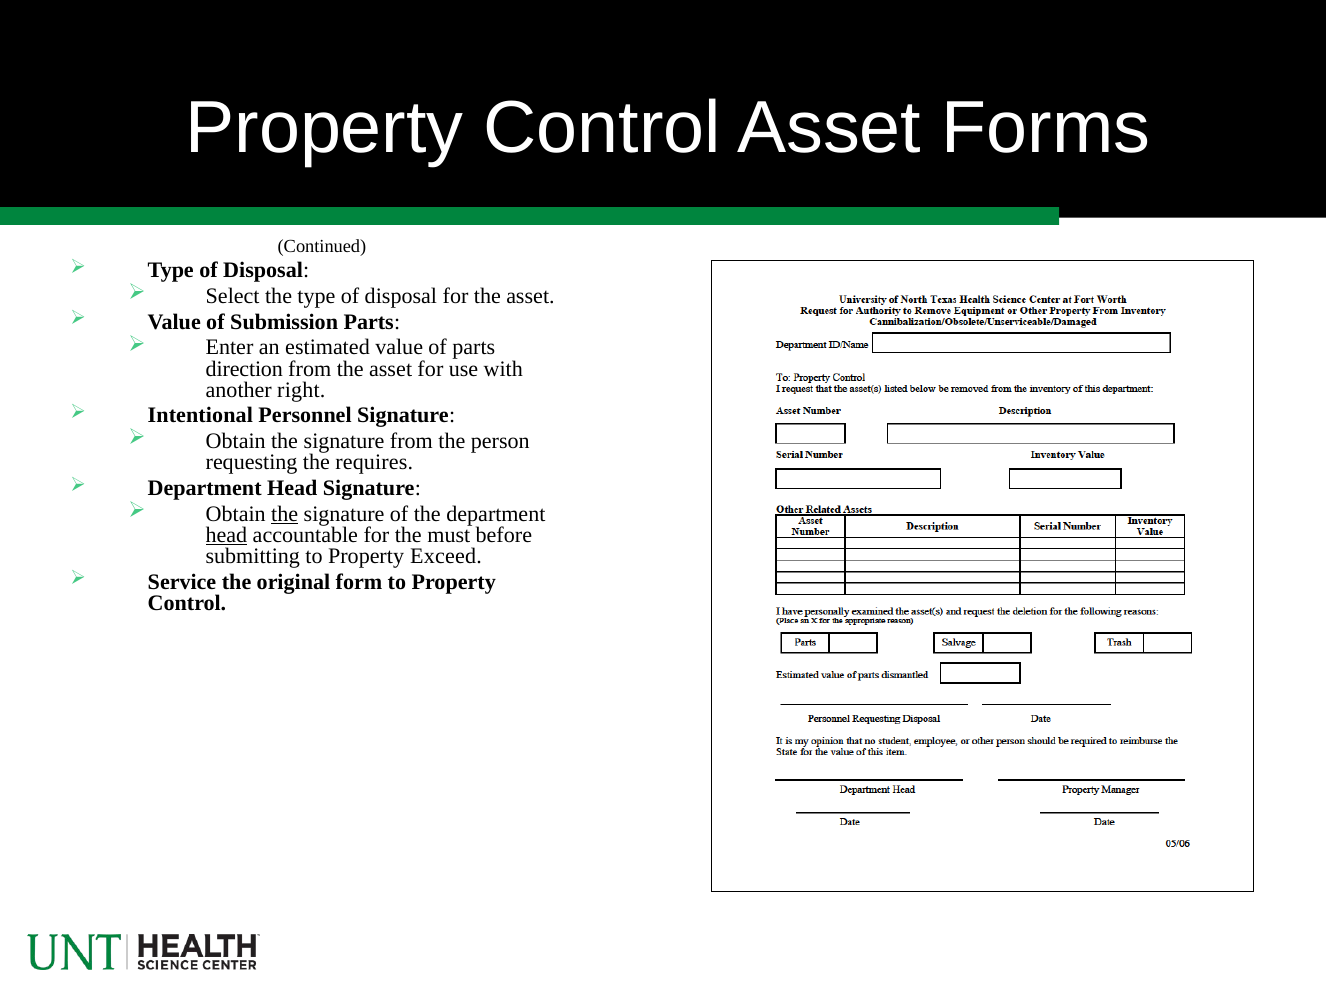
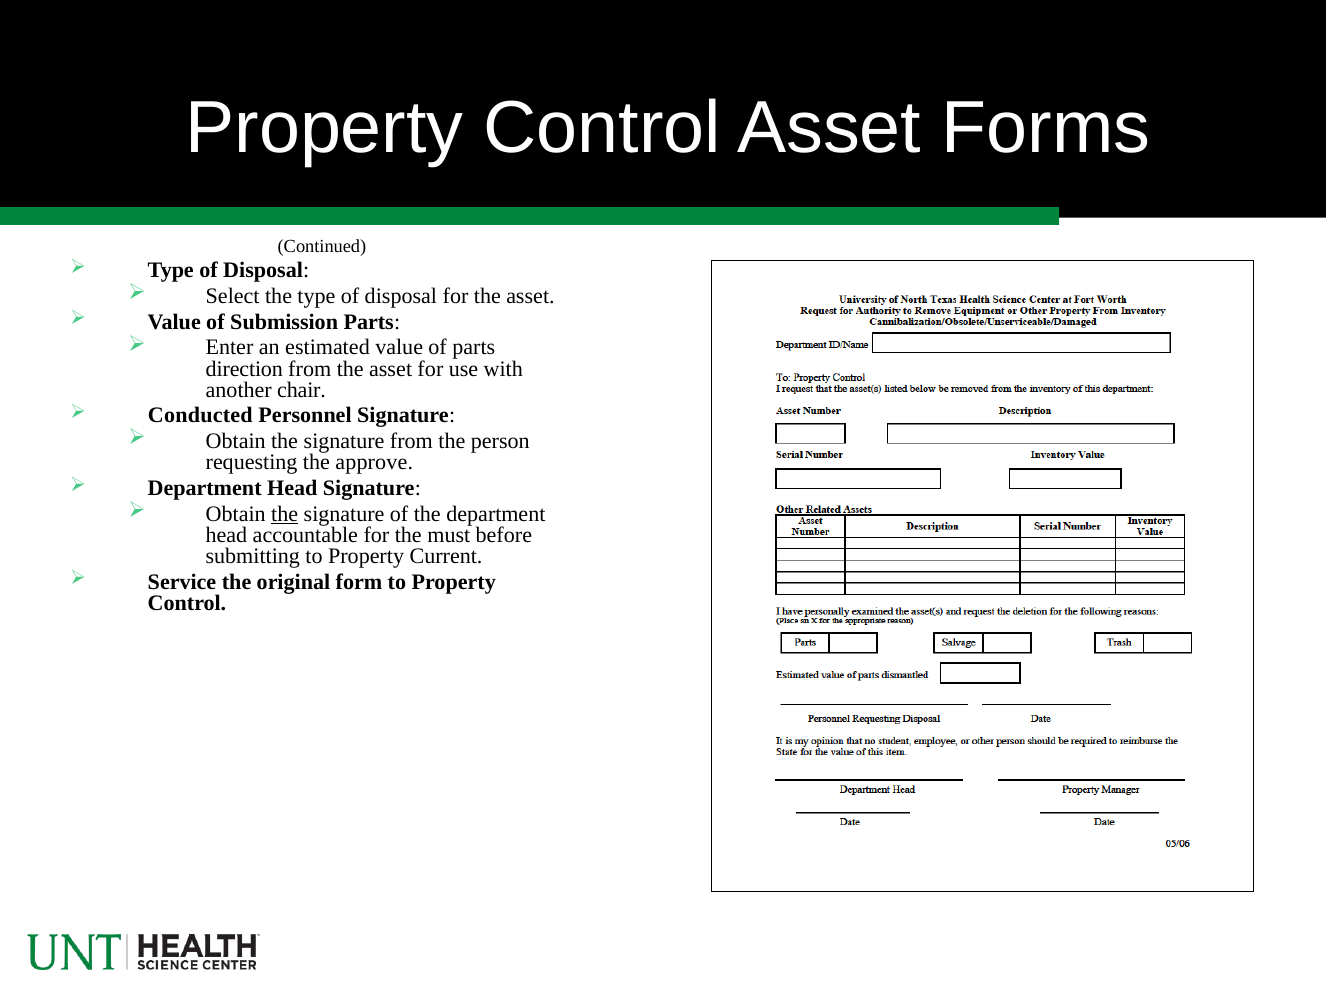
right: right -> chair (302, 390)
Intentional: Intentional -> Conducted (200, 415)
requires: requires -> approve (374, 462)
head underline: present -> none (226, 535)
Exceed: Exceed -> Current (446, 556)
